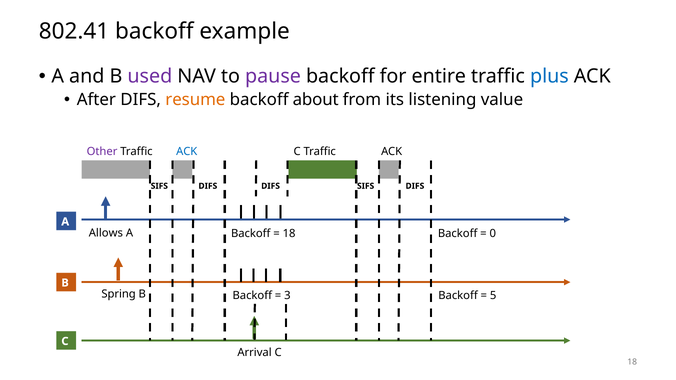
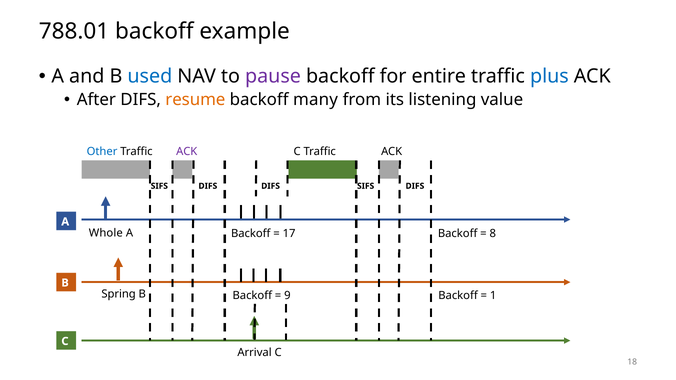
802.41: 802.41 -> 788.01 (74, 32)
used colour: purple -> blue (150, 76)
about: about -> many (315, 100)
Other colour: purple -> blue (102, 152)
ACK colour: blue -> purple (187, 152)
Allows: Allows -> Whole (106, 233)
18: 18 -> 17 (289, 234)
0: 0 -> 8 (493, 234)
3: 3 -> 9 (287, 296)
5: 5 -> 1 (493, 296)
